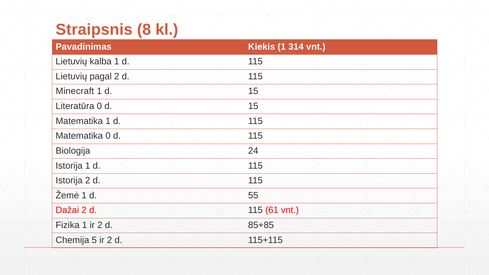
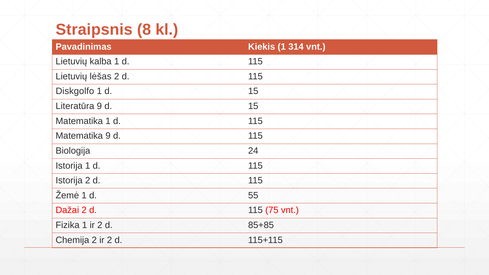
pagal: pagal -> lėšas (101, 76)
Minecraft: Minecraft -> Diskgolfo (75, 91)
Literatūra 0: 0 -> 9 (99, 106)
Matematika 0: 0 -> 9 (108, 136)
61: 61 -> 75 (272, 210)
Chemija 5: 5 -> 2 (94, 240)
